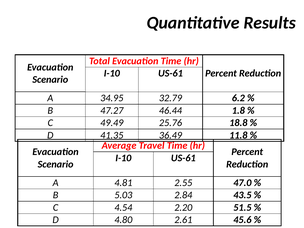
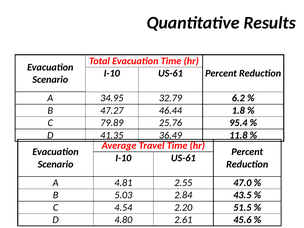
49.49: 49.49 -> 79.89 (112, 123)
18.8: 18.8 -> 95.4 (238, 123)
